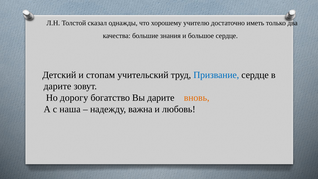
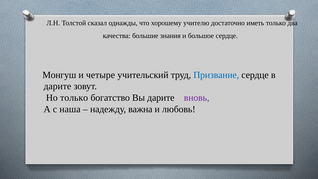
Детский: Детский -> Монгуш (59, 75)
стопам: стопам -> четыре (101, 75)
Но дорогу: дорогу -> только (74, 98)
вновь colour: orange -> purple (197, 98)
